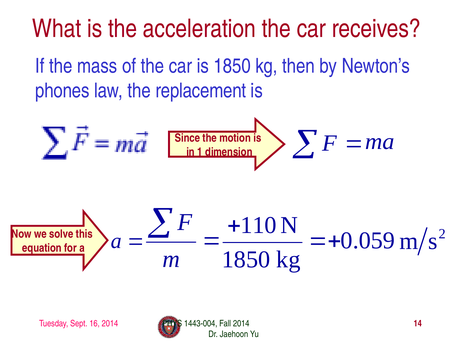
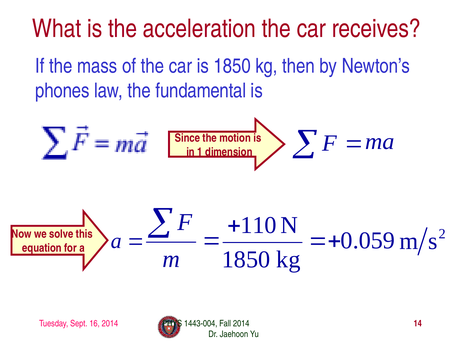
replacement: replacement -> fundamental (201, 91)
